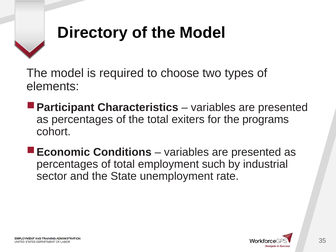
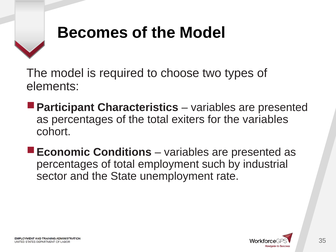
Directory: Directory -> Becomes (93, 33)
the programs: programs -> variables (265, 119)
